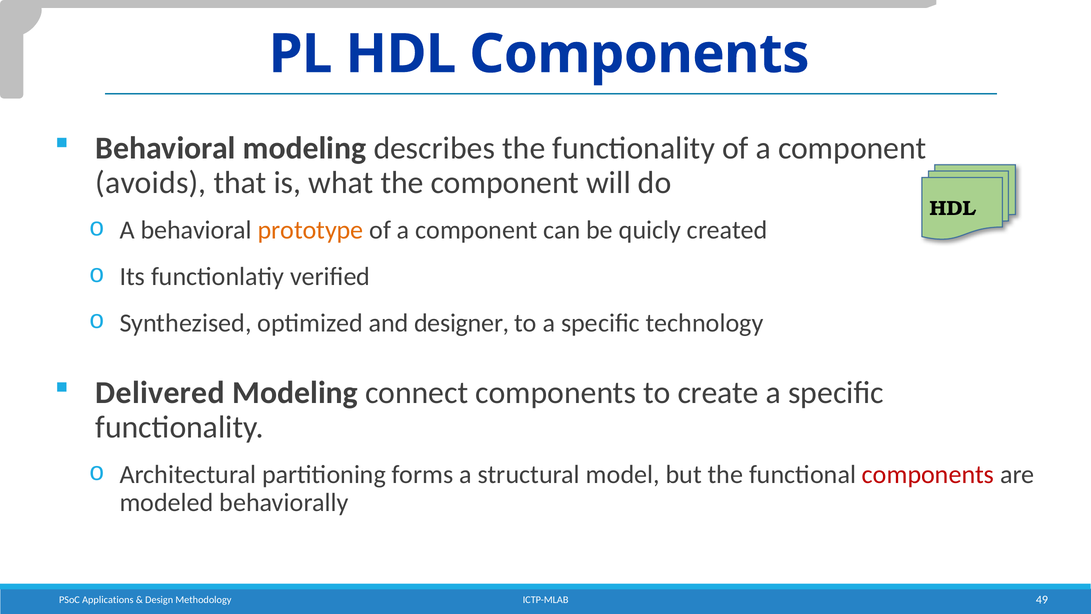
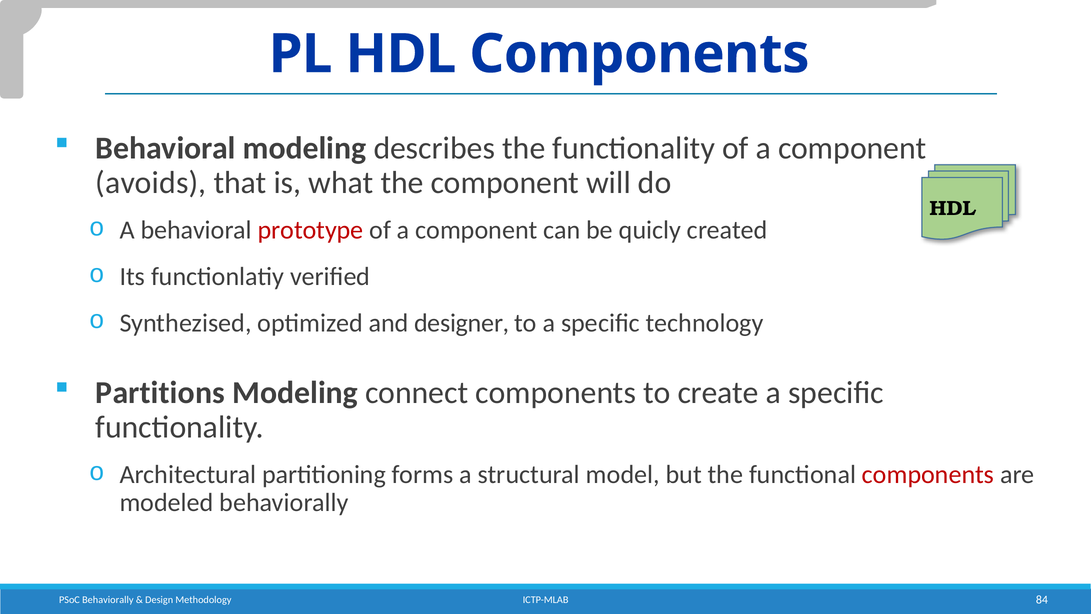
prototype colour: orange -> red (311, 230)
Delivered: Delivered -> Partitions (160, 393)
PSoC Applications: Applications -> Behaviorally (108, 599)
49: 49 -> 84 (1042, 599)
